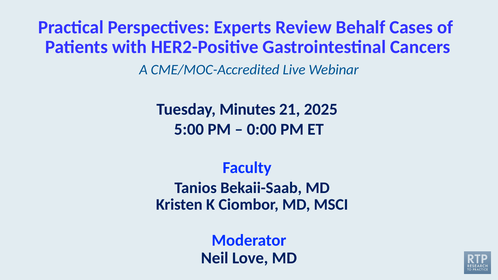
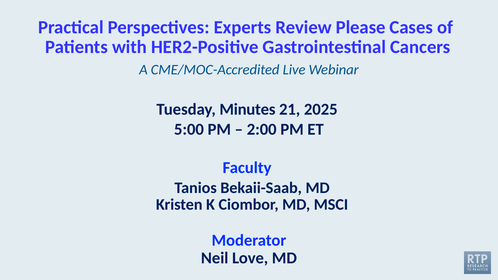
Behalf: Behalf -> Please (361, 27)
0:00: 0:00 -> 2:00 (262, 129)
